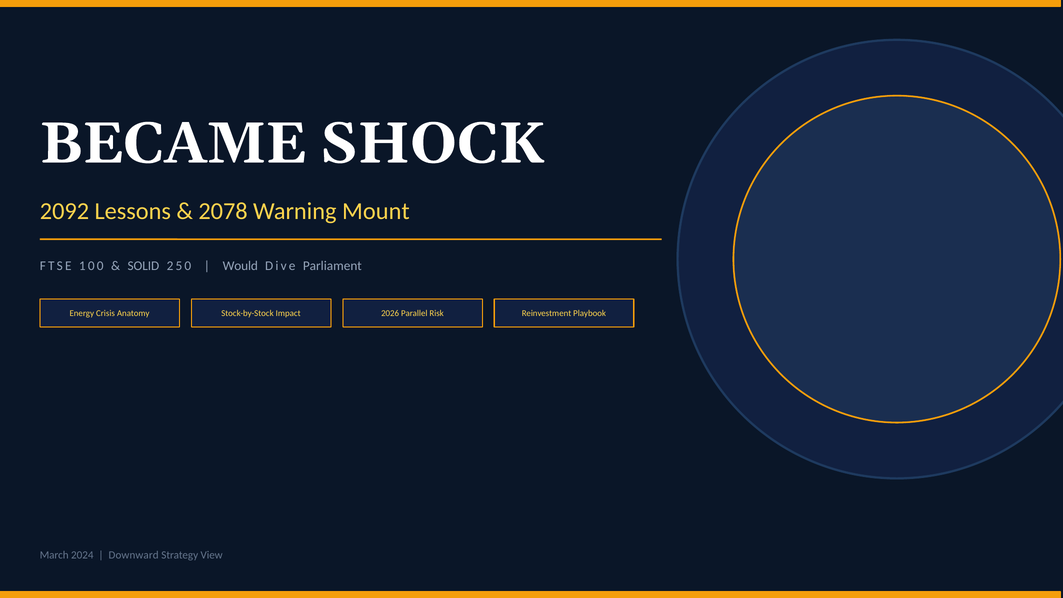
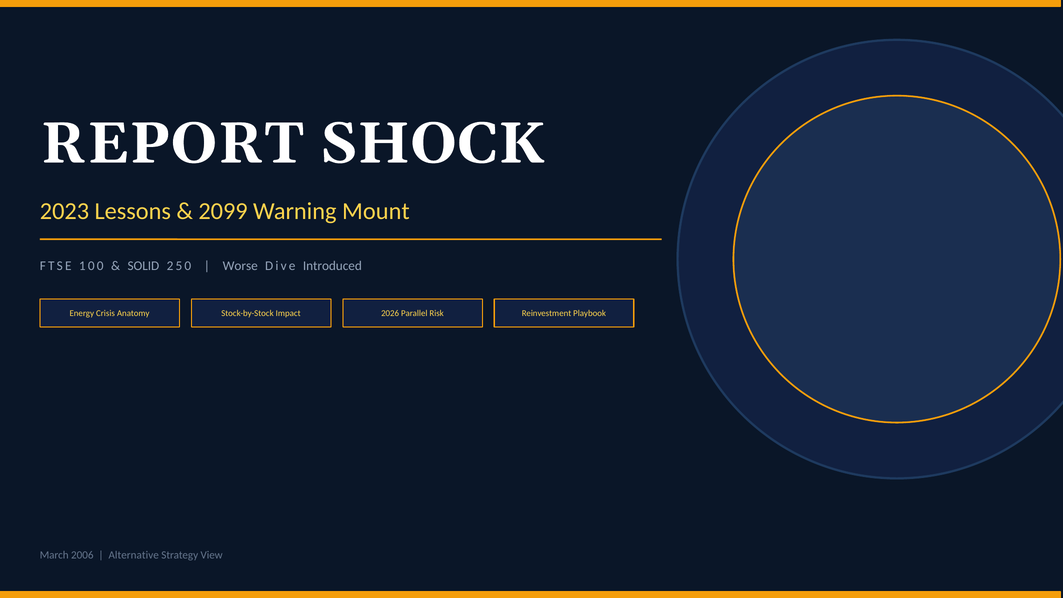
BECAME: BECAME -> REPORT (172, 143)
2092: 2092 -> 2023 (64, 211)
2078: 2078 -> 2099 (223, 211)
Would: Would -> Worse (240, 266)
Parliament: Parliament -> Introduced (332, 266)
2024: 2024 -> 2006 (82, 555)
Downward: Downward -> Alternative (134, 555)
